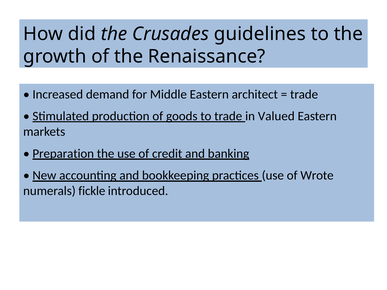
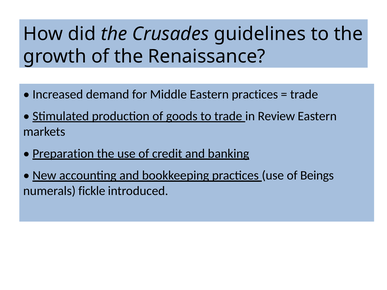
Eastern architect: architect -> practices (255, 94)
Valued: Valued -> Review (276, 116)
Wrote: Wrote -> Beings (317, 176)
